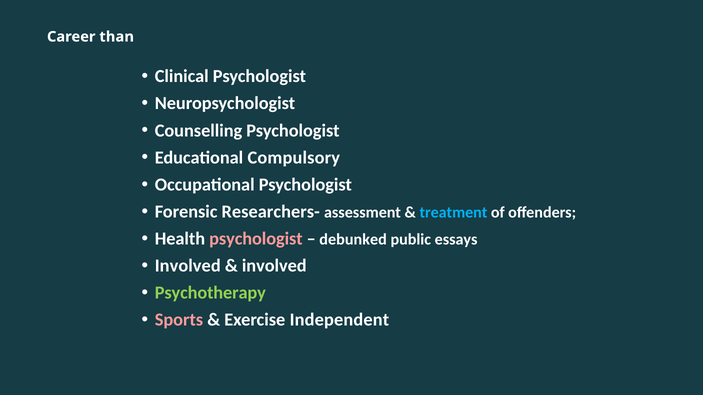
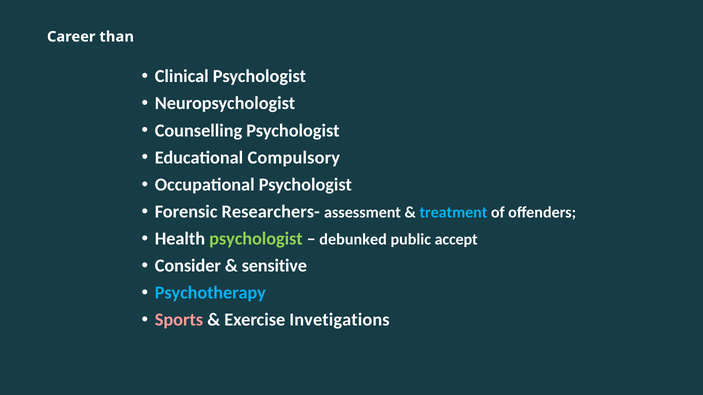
psychologist colour: pink -> light green (256, 239)
essays: essays -> accept (456, 240)
Involved: Involved -> Consider (188, 266)
involved: involved -> sensitive (274, 266)
Psychotherapy colour: light green -> light blue (210, 293)
Independent: Independent -> Invetigations (339, 320)
